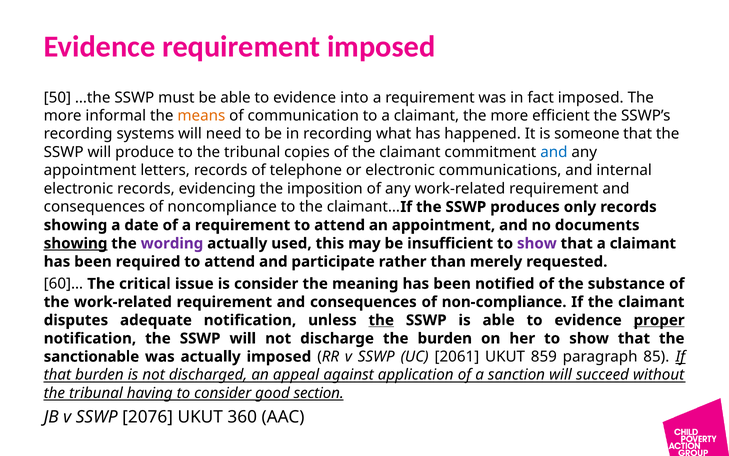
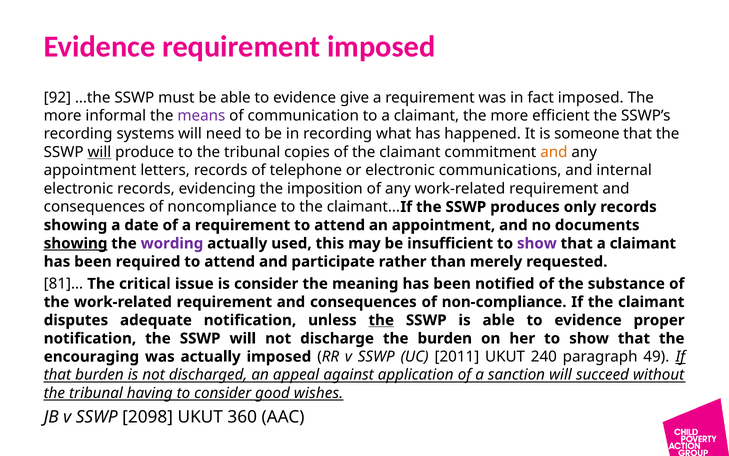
50: 50 -> 92 (57, 97)
into: into -> give (355, 97)
means colour: orange -> purple (201, 116)
will underline: none -> present (99, 152)
and colour: blue -> orange (554, 152)
60]…: 60]… -> 81]… (63, 284)
proper underline: present -> none (659, 320)
sanctionable: sanctionable -> encouraging (91, 356)
2061: 2061 -> 2011 (457, 356)
859: 859 -> 240 (544, 356)
85: 85 -> 49 (656, 356)
section: section -> wishes (319, 393)
2076: 2076 -> 2098 (148, 417)
